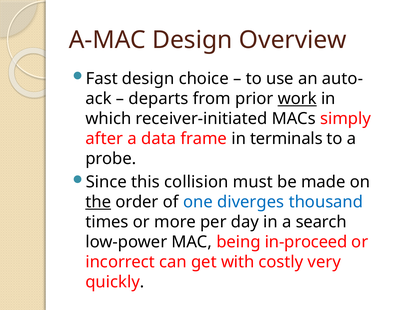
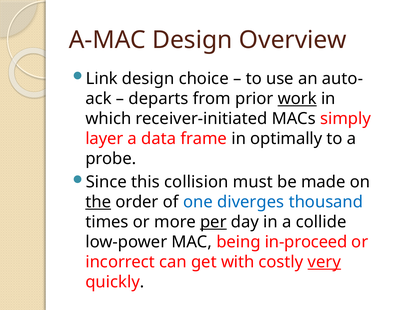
Fast: Fast -> Link (102, 79)
after: after -> layer (104, 138)
terminals: terminals -> optimally (286, 138)
per underline: none -> present (213, 222)
search: search -> collide (321, 222)
very underline: none -> present (324, 262)
